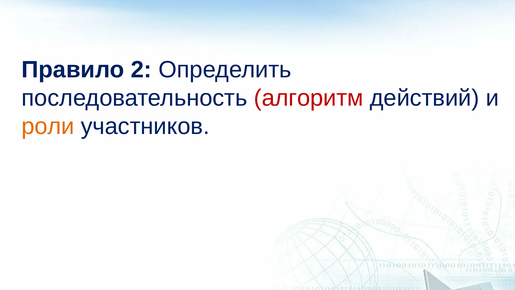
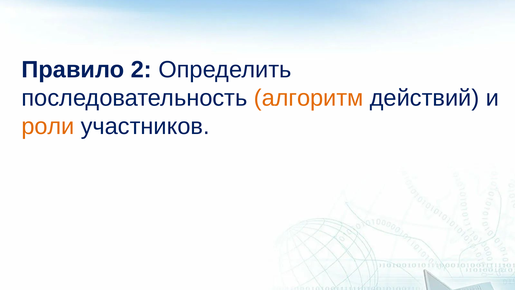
алгоритм colour: red -> orange (309, 98)
